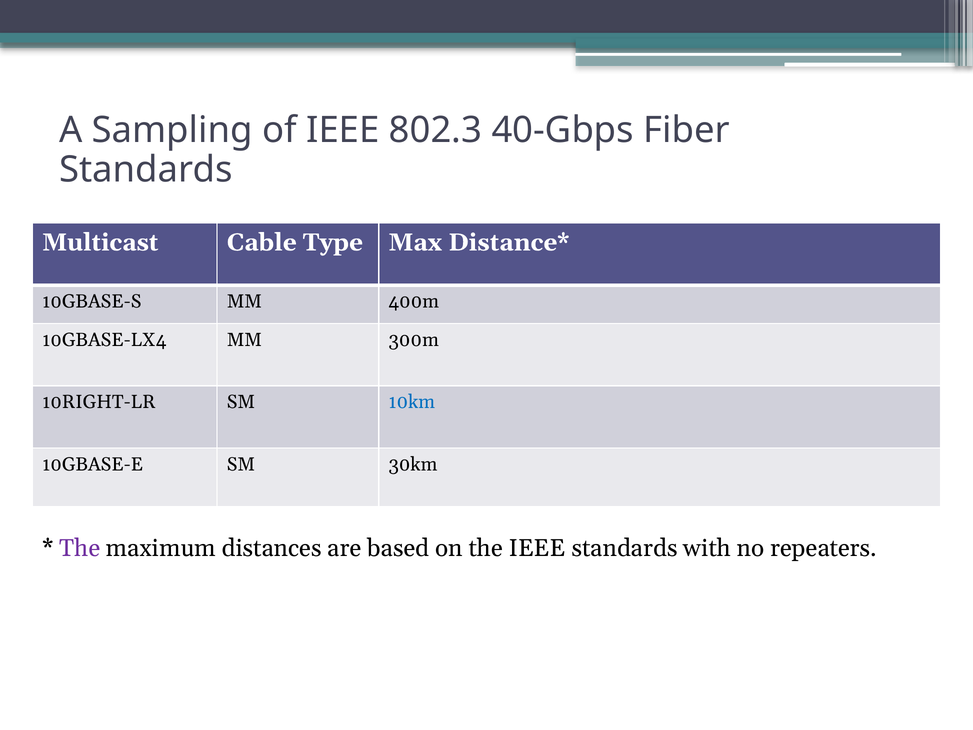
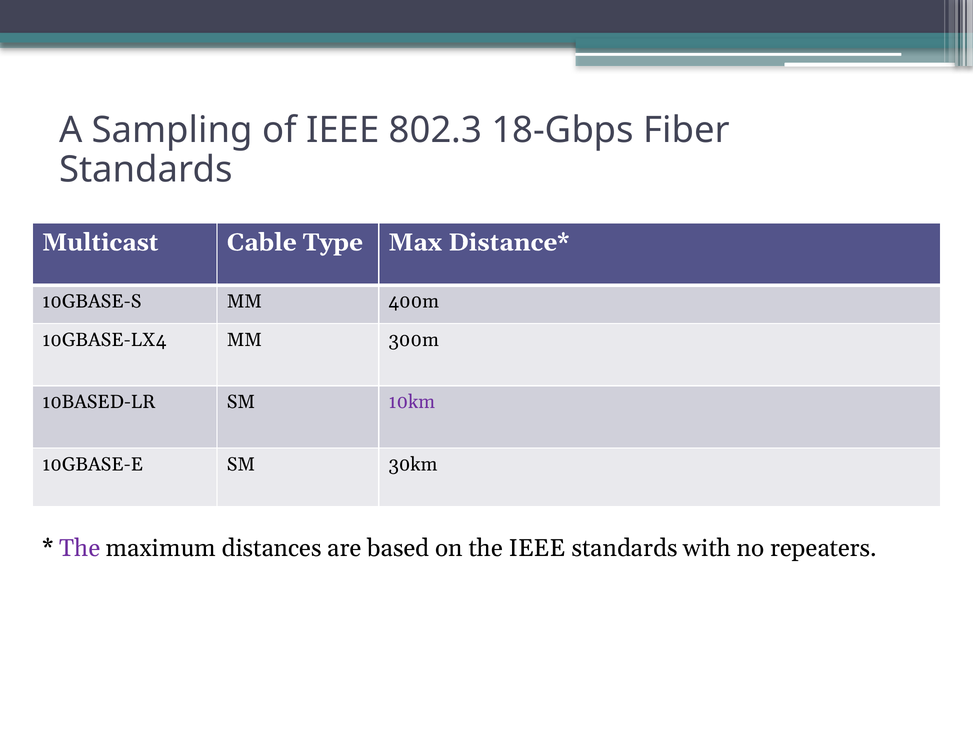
40-Gbps: 40-Gbps -> 18-Gbps (563, 130)
10RIGHT-LR: 10RIGHT-LR -> 10BASED-LR (99, 402)
10km colour: blue -> purple (412, 402)
